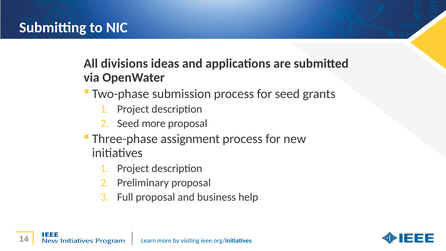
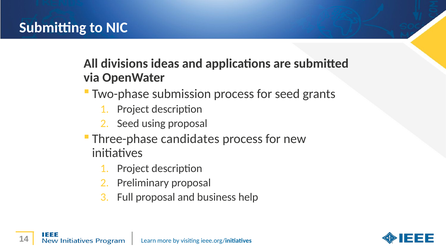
Seed more: more -> using (154, 124)
assignment: assignment -> candidates (190, 139)
